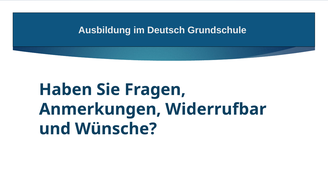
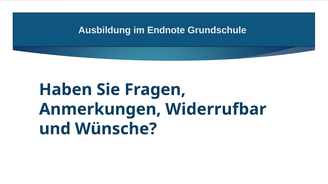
Deutsch: Deutsch -> Endnote (166, 30)
